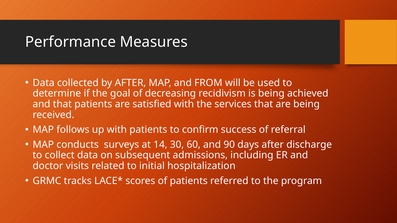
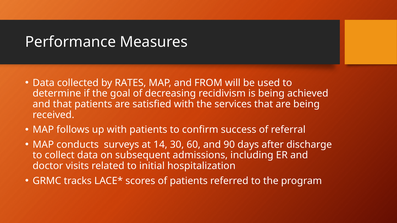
by AFTER: AFTER -> RATES (130, 83)
